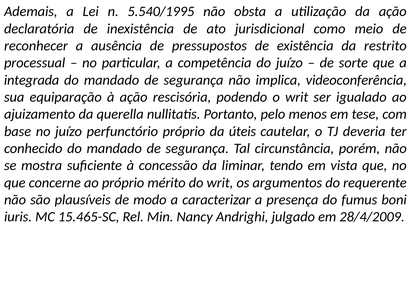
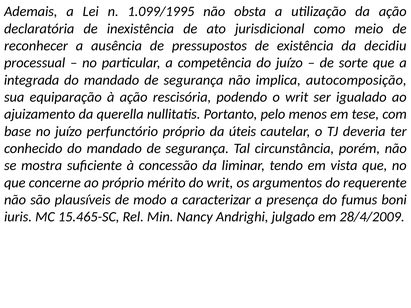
5.540/1995: 5.540/1995 -> 1.099/1995 (161, 12)
restrito: restrito -> decidiu (385, 46)
videoconferência: videoconferência -> autocomposição (356, 80)
